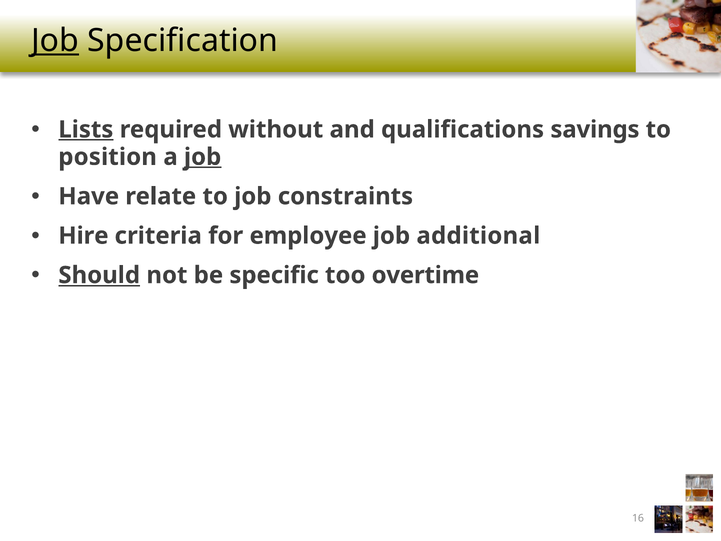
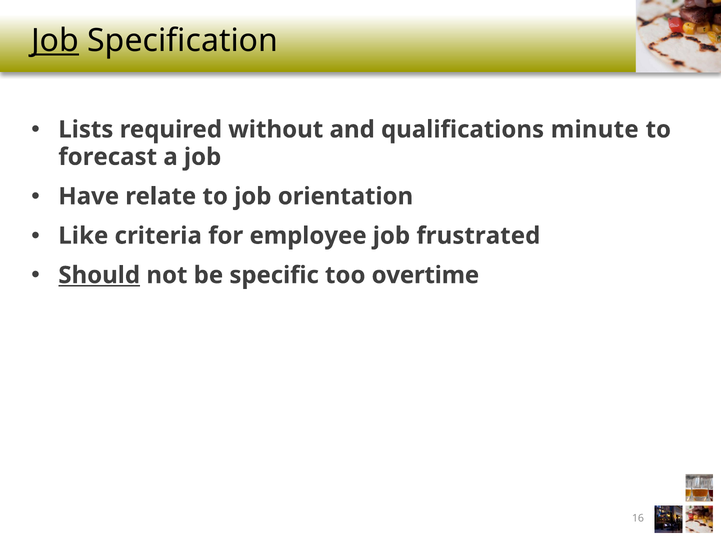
Lists underline: present -> none (86, 129)
savings: savings -> minute (595, 129)
position: position -> forecast (108, 157)
job underline: present -> none (203, 157)
constraints: constraints -> orientation (345, 196)
Hire: Hire -> Like (83, 236)
additional: additional -> frustrated (478, 236)
